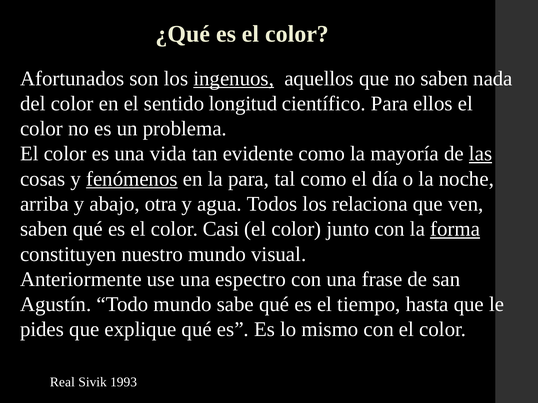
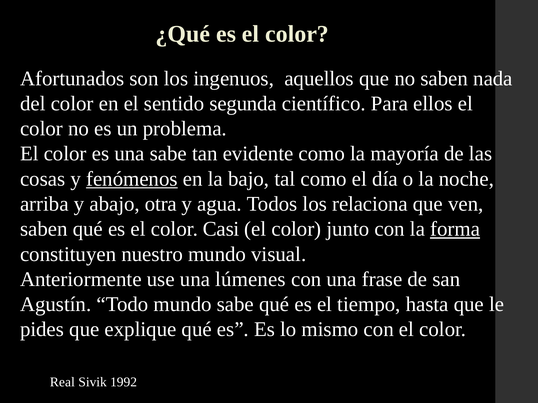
ingenuos underline: present -> none (234, 79)
longitud: longitud -> segunda (243, 104)
una vida: vida -> sabe (168, 154)
las underline: present -> none (481, 154)
la para: para -> bajo (249, 179)
espectro: espectro -> lúmenes (251, 280)
1993: 1993 -> 1992 (124, 382)
